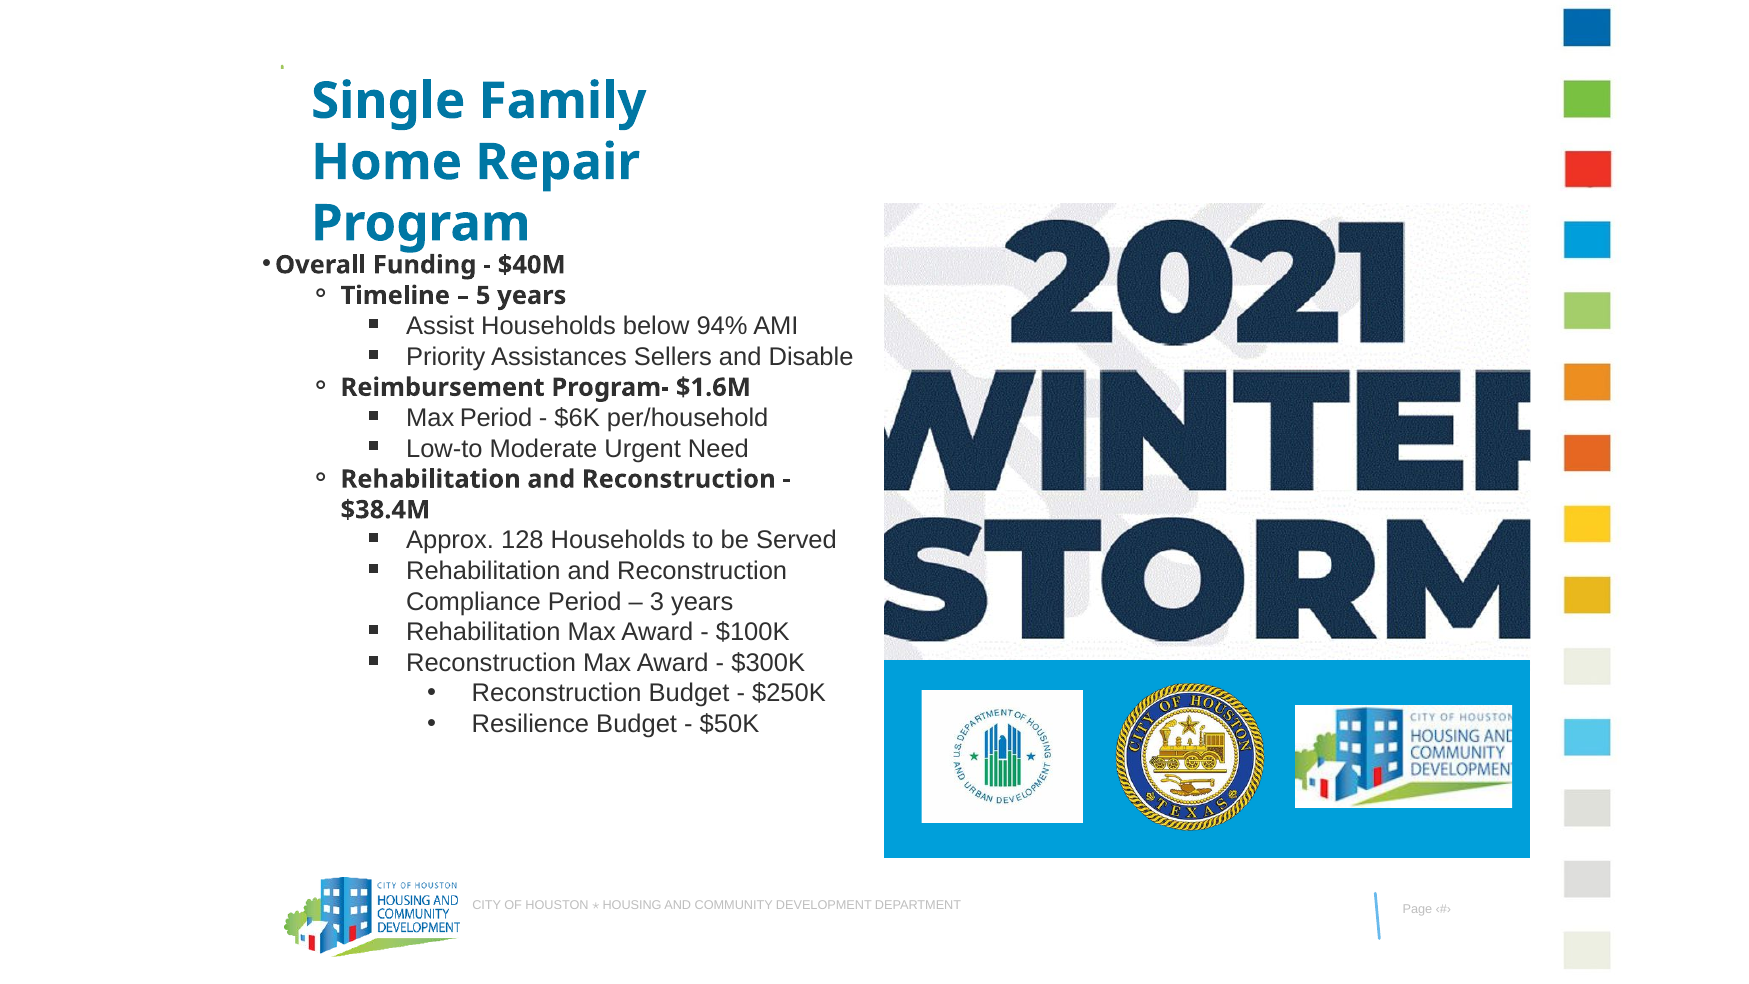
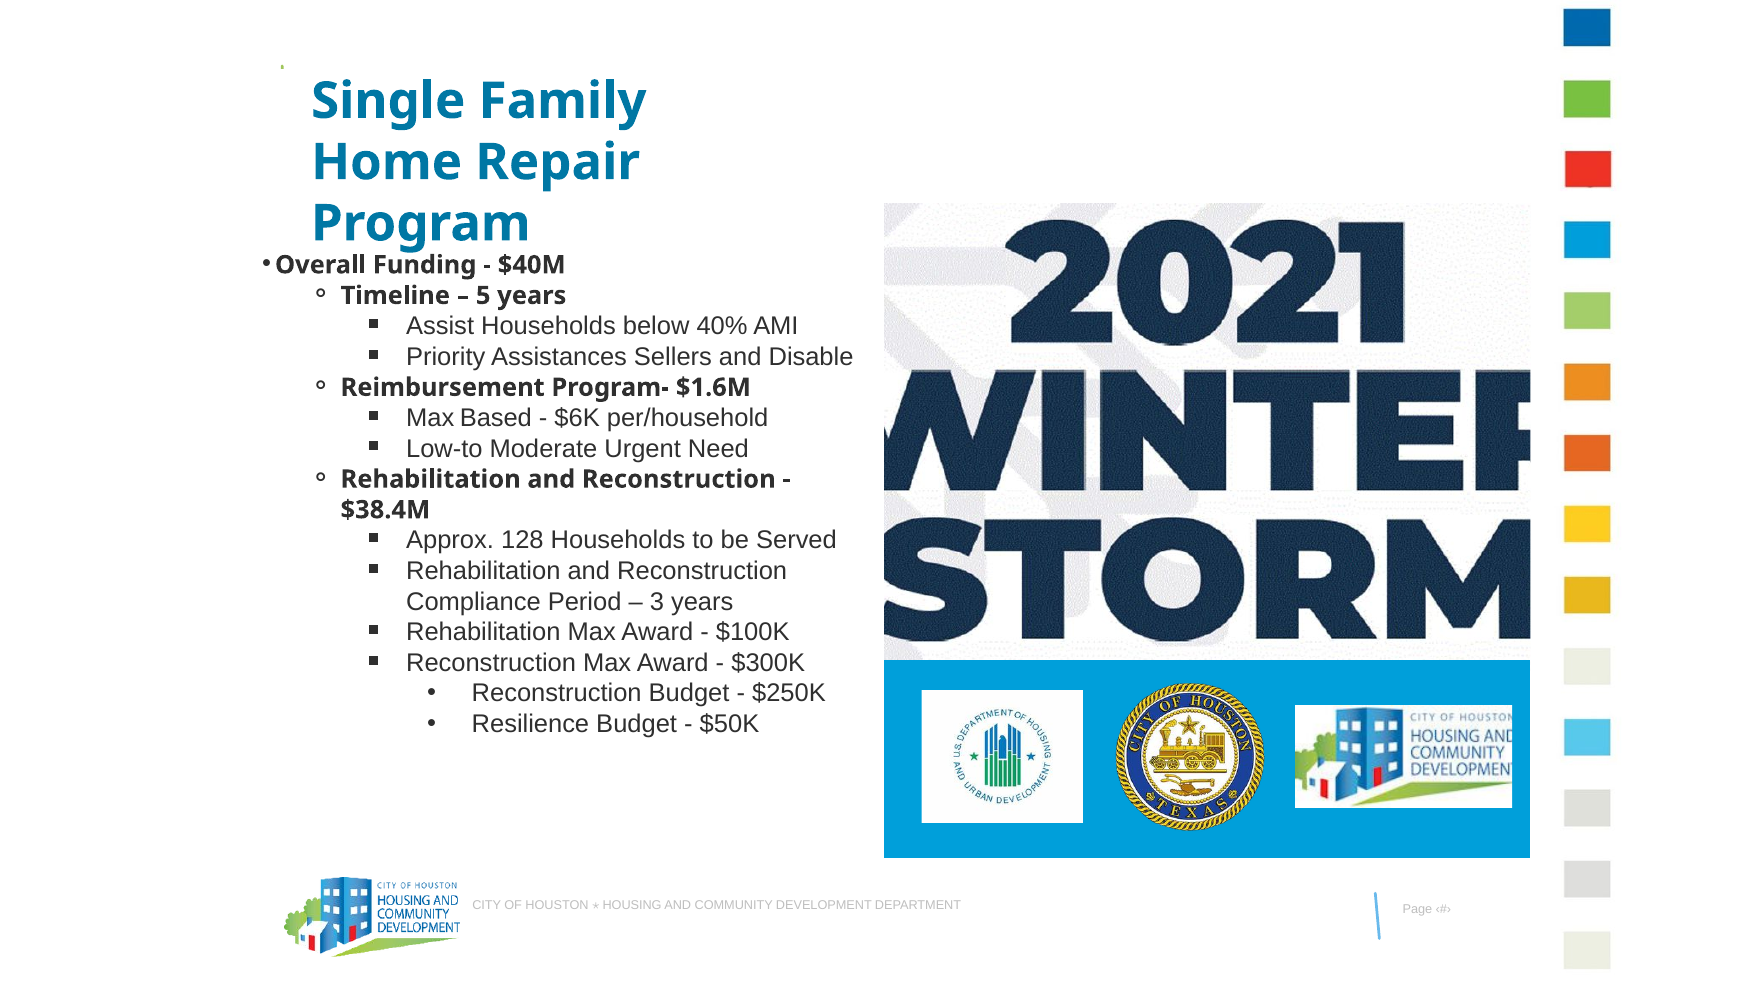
94%: 94% -> 40% (722, 326)
Max Period: Period -> Based (496, 418)
